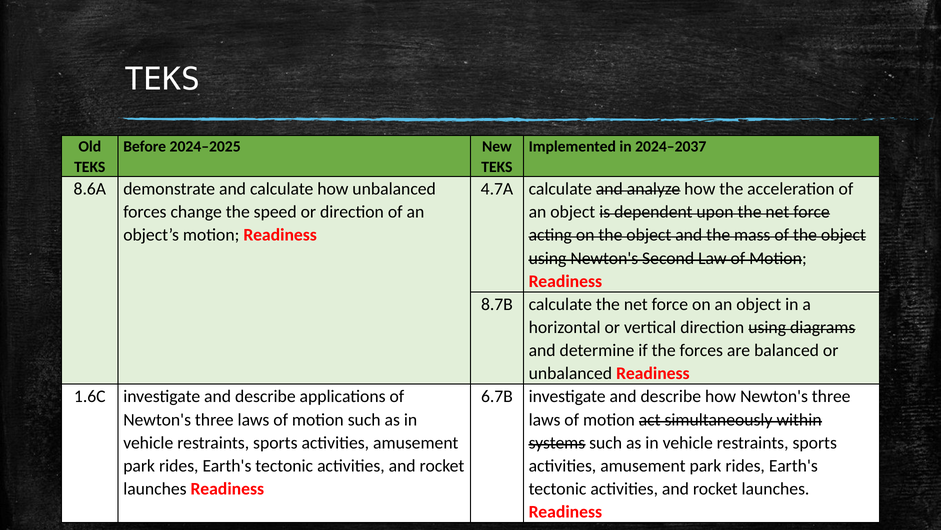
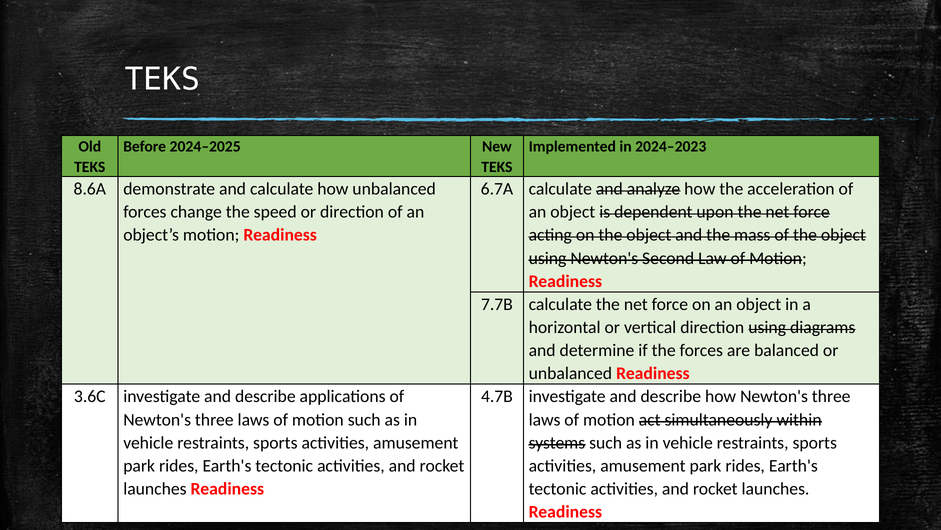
2024–2037: 2024–2037 -> 2024–2023 (671, 146)
4.7A: 4.7A -> 6.7A (497, 189)
8.7B: 8.7B -> 7.7B (497, 304)
1.6C: 1.6C -> 3.6C (90, 396)
6.7B: 6.7B -> 4.7B (497, 396)
